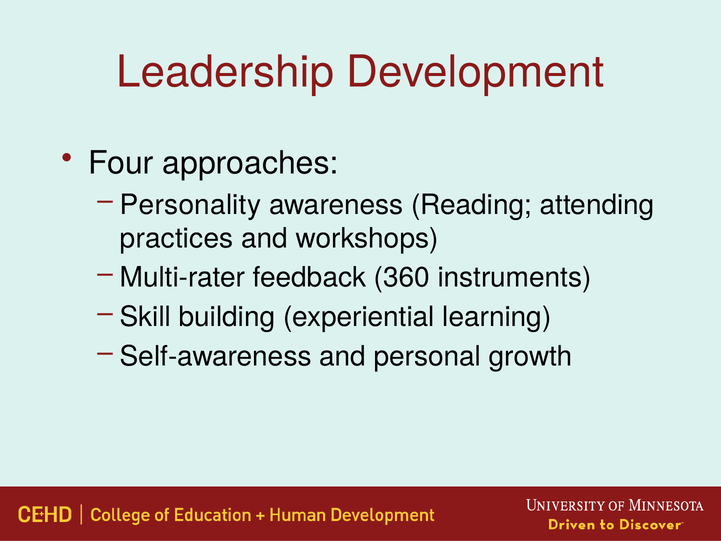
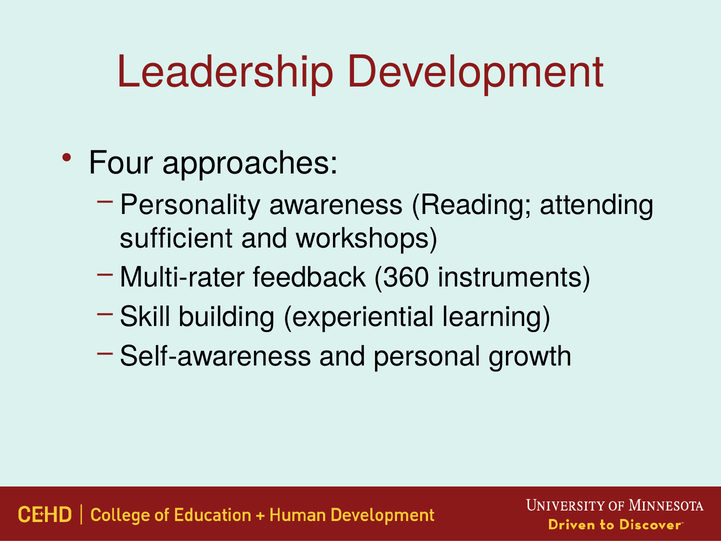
practices: practices -> sufficient (177, 238)
